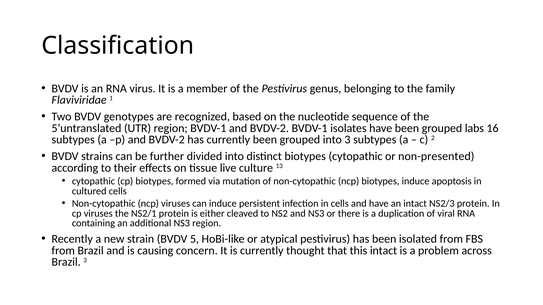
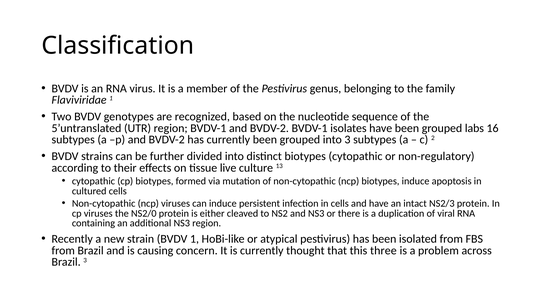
non-presented: non-presented -> non-regulatory (436, 157)
NS2/1: NS2/1 -> NS2/0 (144, 214)
BVDV 5: 5 -> 1 (195, 239)
this intact: intact -> three (383, 251)
